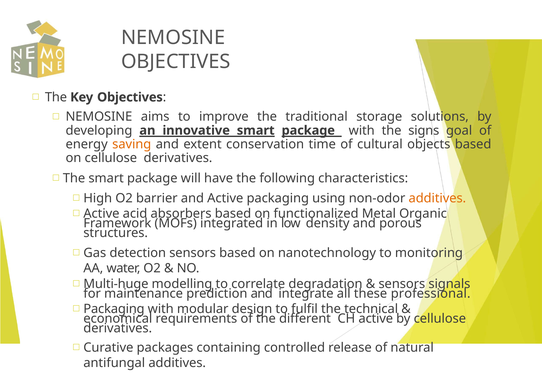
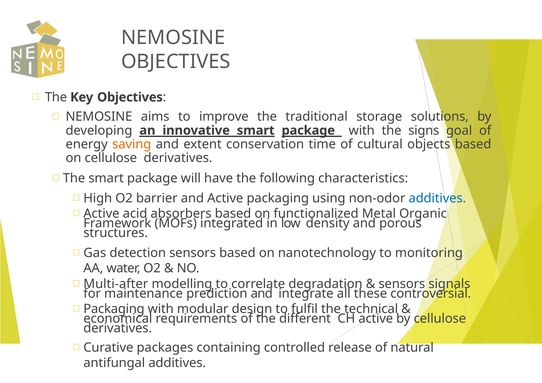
additives colour: orange -> blue (437, 199)
Multi-huge: Multi-huge -> Multi-after (116, 284)
professional: professional -> controversial (431, 294)
